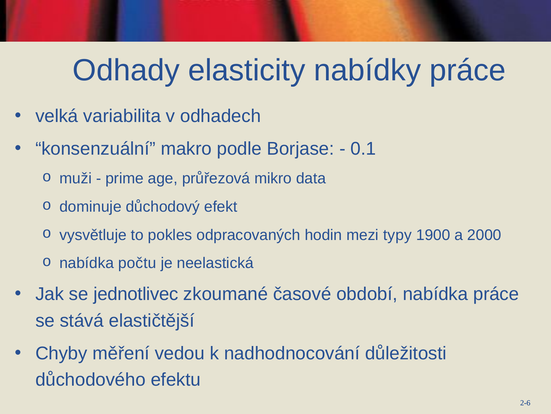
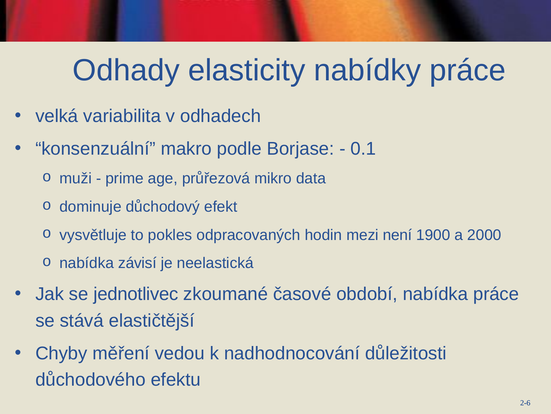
typy: typy -> není (398, 235)
počtu: počtu -> závisí (137, 263)
